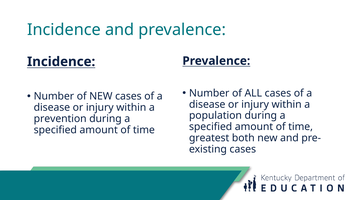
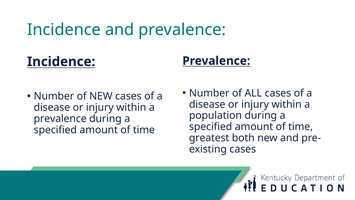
prevention: prevention -> prevalence (60, 119)
